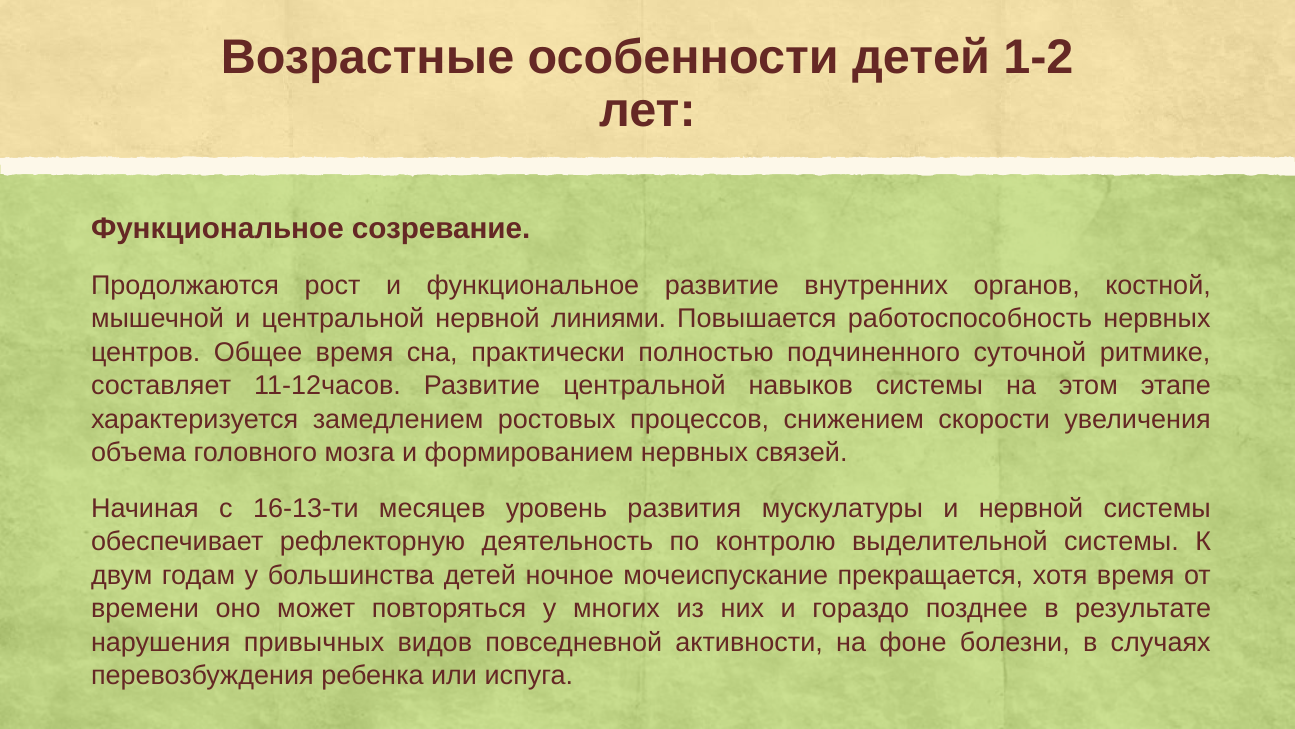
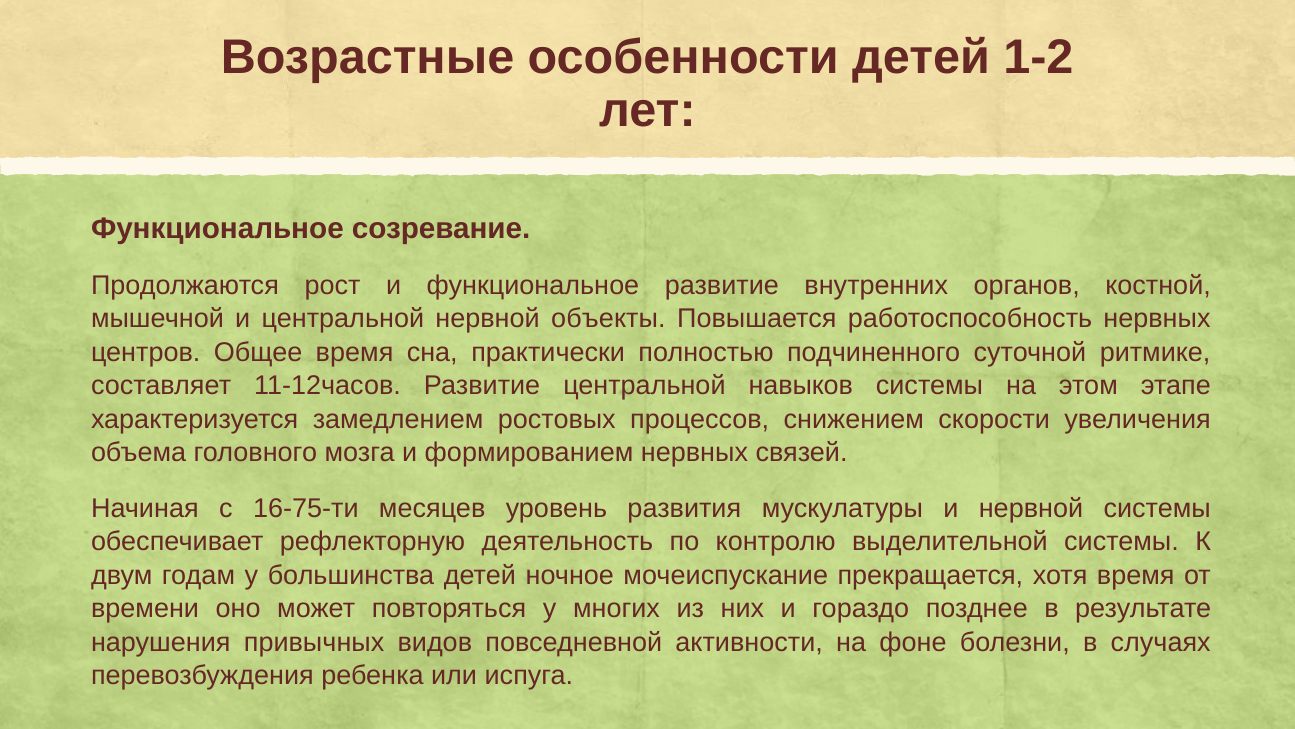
линиями: линиями -> объекты (608, 319)
16-13-ти: 16-13-ти -> 16-75-ти (306, 508)
